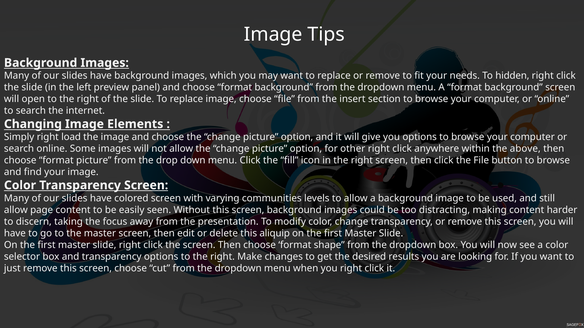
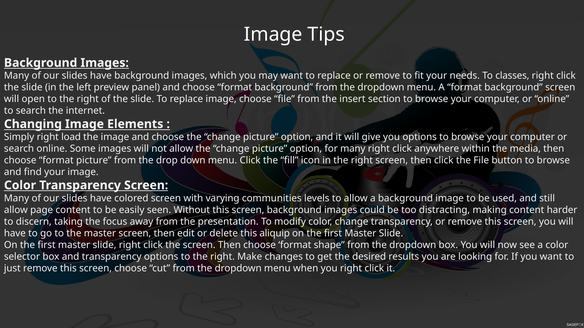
hidden: hidden -> classes (512, 76)
for other: other -> many (353, 149)
above: above -> media (525, 149)
